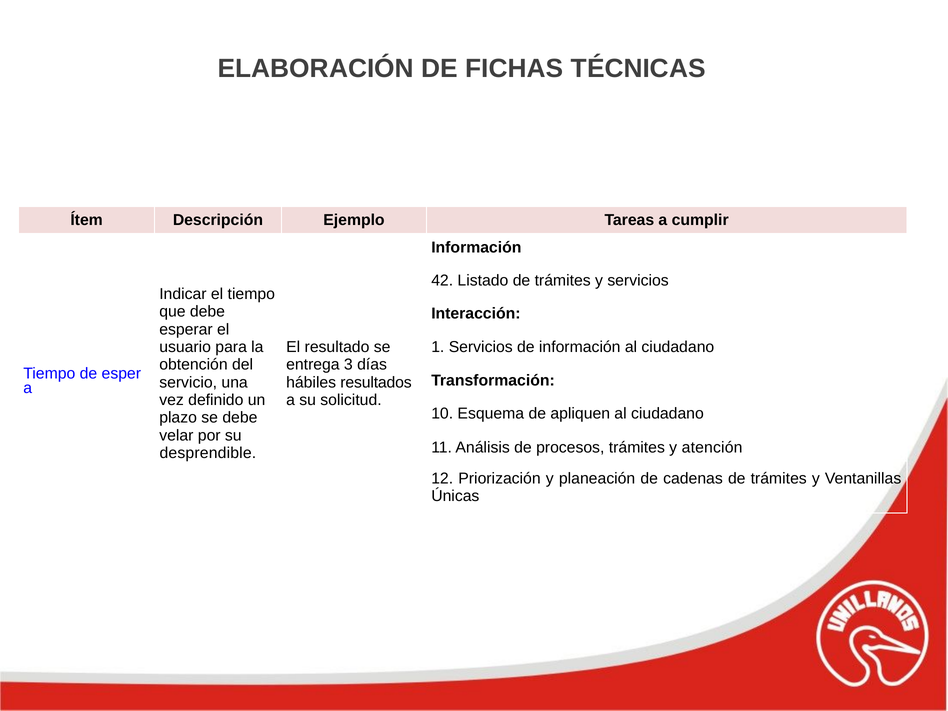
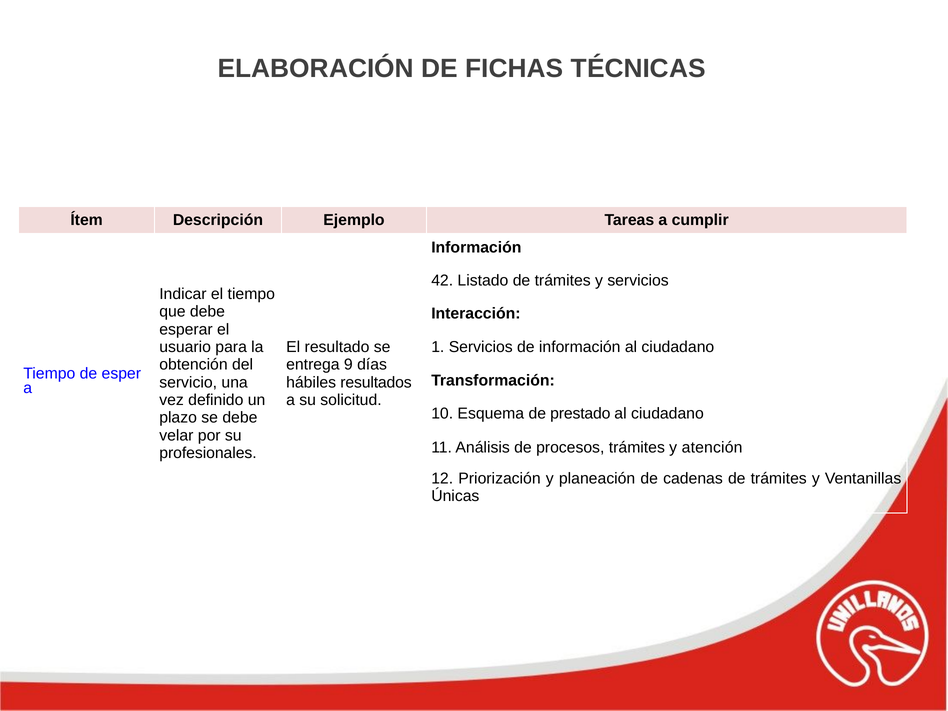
3: 3 -> 9 (348, 365)
apliquen: apliquen -> prestado (580, 414)
desprendible: desprendible -> profesionales (208, 453)
